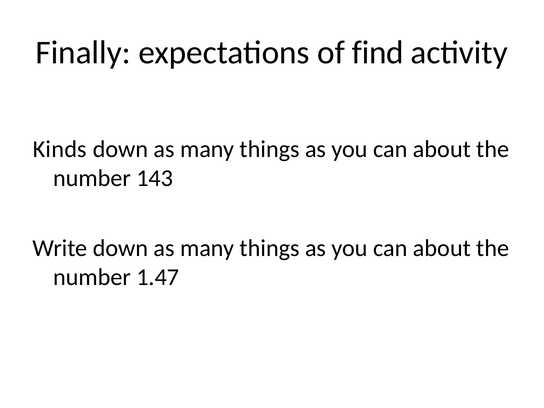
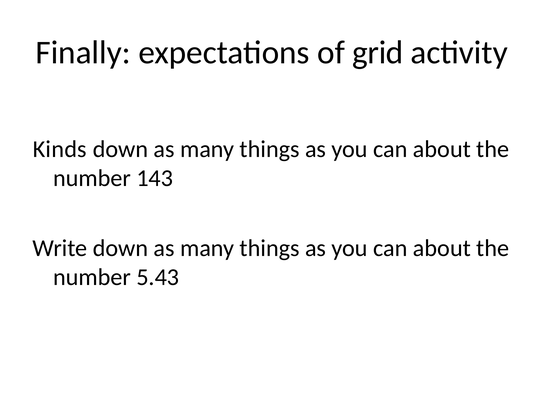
find: find -> grid (378, 53)
1.47: 1.47 -> 5.43 (158, 277)
